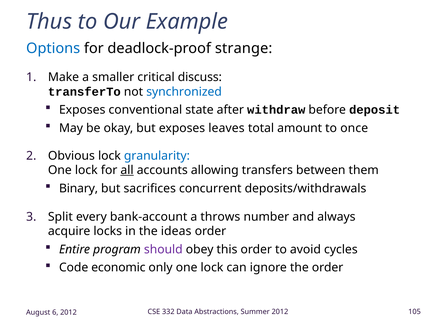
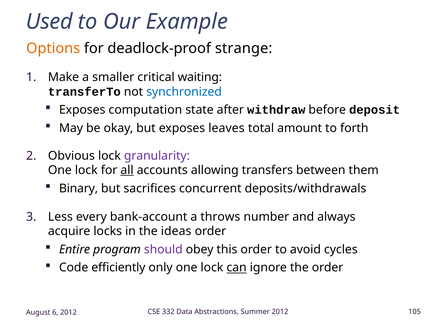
Thus: Thus -> Used (49, 22)
Options colour: blue -> orange (53, 48)
discuss: discuss -> waiting (200, 77)
conventional: conventional -> computation (145, 110)
once: once -> forth (354, 128)
granularity colour: blue -> purple (157, 156)
Split: Split -> Less (60, 217)
economic: economic -> efficiently (118, 268)
can underline: none -> present (237, 268)
